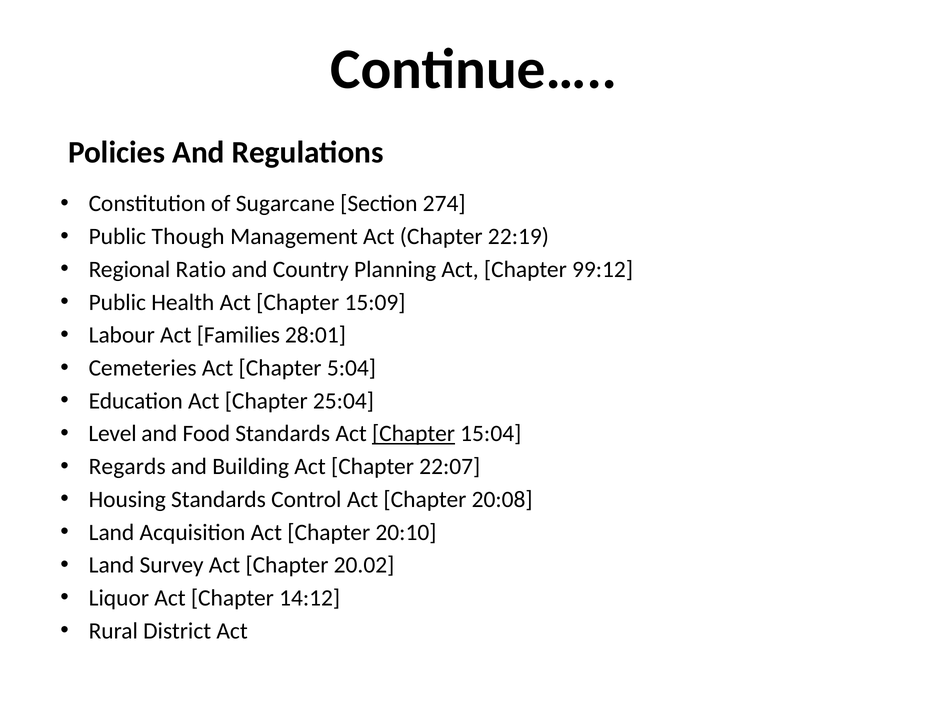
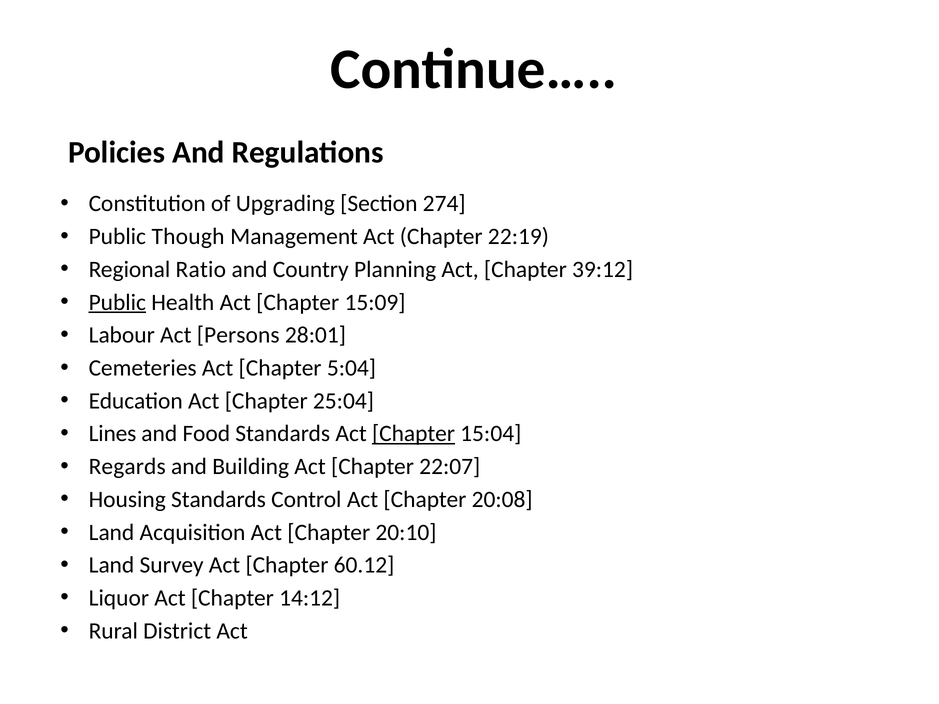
Sugarcane: Sugarcane -> Upgrading (285, 204)
99:12: 99:12 -> 39:12 (603, 270)
Public underline: none -> present (117, 302)
Families: Families -> Persons (238, 335)
Level: Level -> Lines (112, 434)
20.02: 20.02 -> 60.12 (364, 565)
